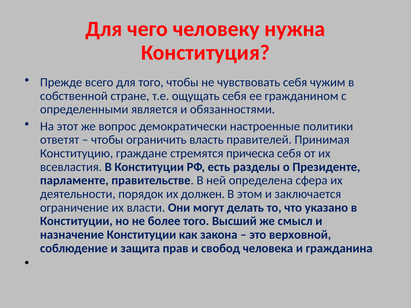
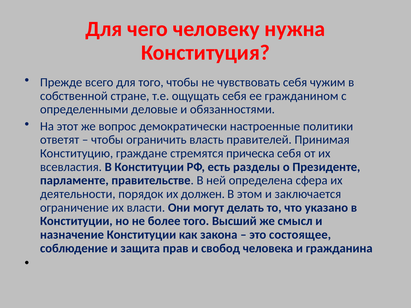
является: является -> деловые (154, 110)
верховной: верховной -> состоящее (300, 235)
